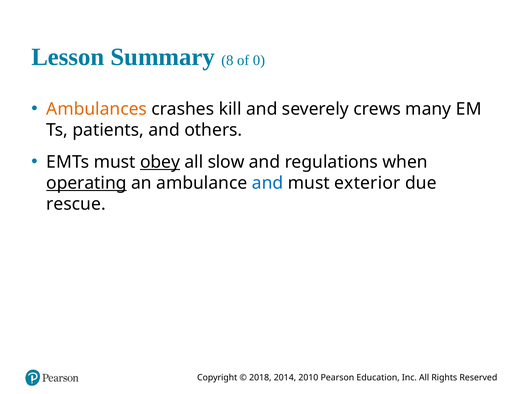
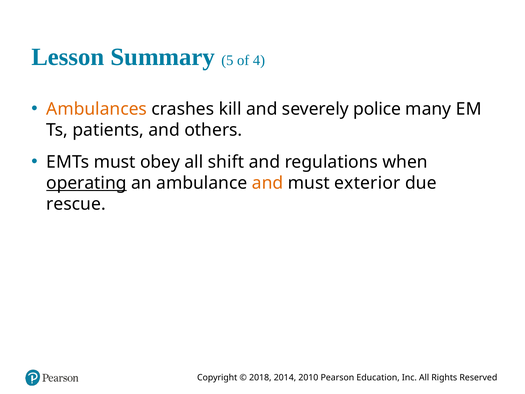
8: 8 -> 5 (227, 60)
0: 0 -> 4 (259, 60)
crews: crews -> police (377, 109)
obey underline: present -> none (160, 162)
slow: slow -> shift (226, 162)
and colour: blue -> orange (268, 183)
